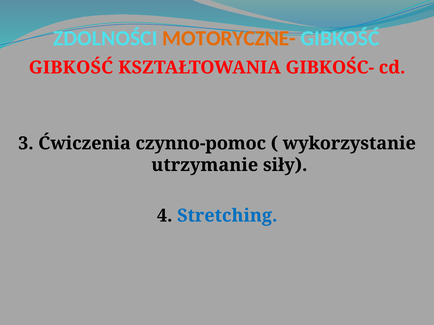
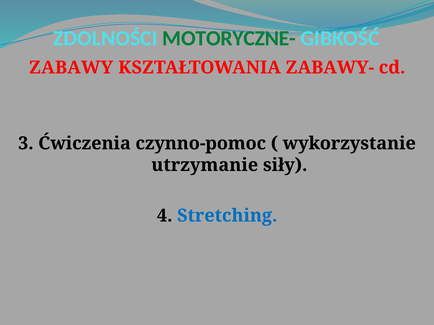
MOTORYCZNE- colour: orange -> green (229, 38)
GIBKOŚĆ: GIBKOŚĆ -> ZABAWY (71, 68)
GIBKOŚC-: GIBKOŚC- -> ZABAWY- (330, 68)
